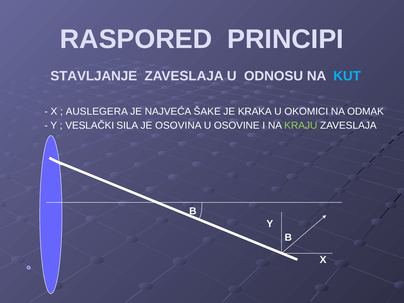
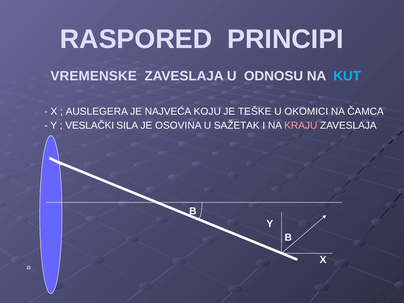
STAVLJANJE: STAVLJANJE -> VREMENSKE (94, 76)
ŠAKE: ŠAKE -> KOJU (207, 111)
KRAKA: KRAKA -> TEŠKE (255, 111)
ODMAK: ODMAK -> ČAMCA (365, 111)
OSOVINE: OSOVINE -> SAŽETAK (237, 126)
KRAJU colour: light green -> pink (301, 126)
